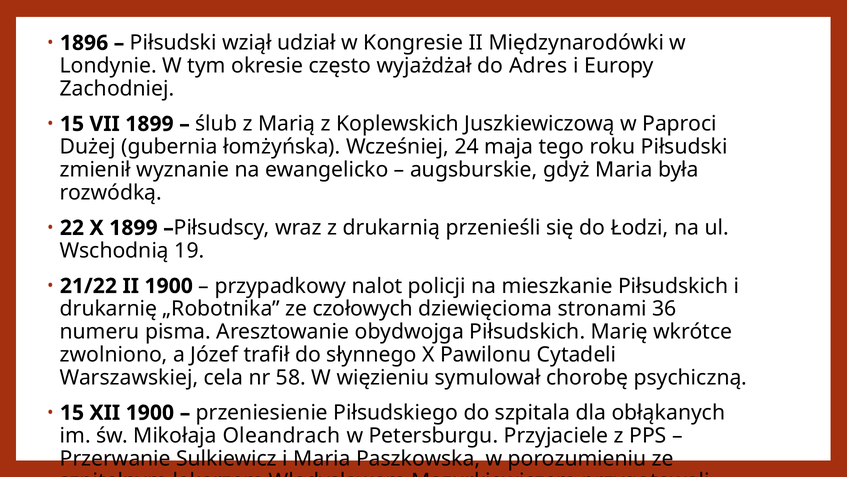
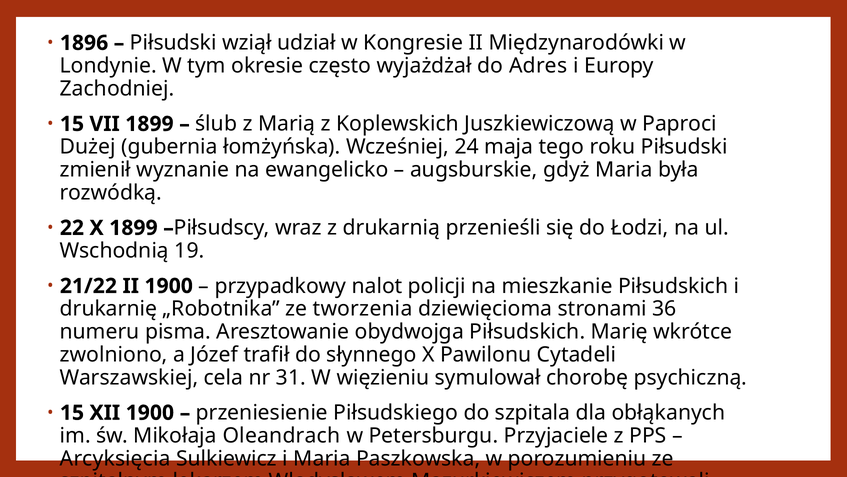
czołowych: czołowych -> tworzenia (363, 309)
58: 58 -> 31 (291, 377)
Przerwanie: Przerwanie -> Arcyksięcia (115, 458)
